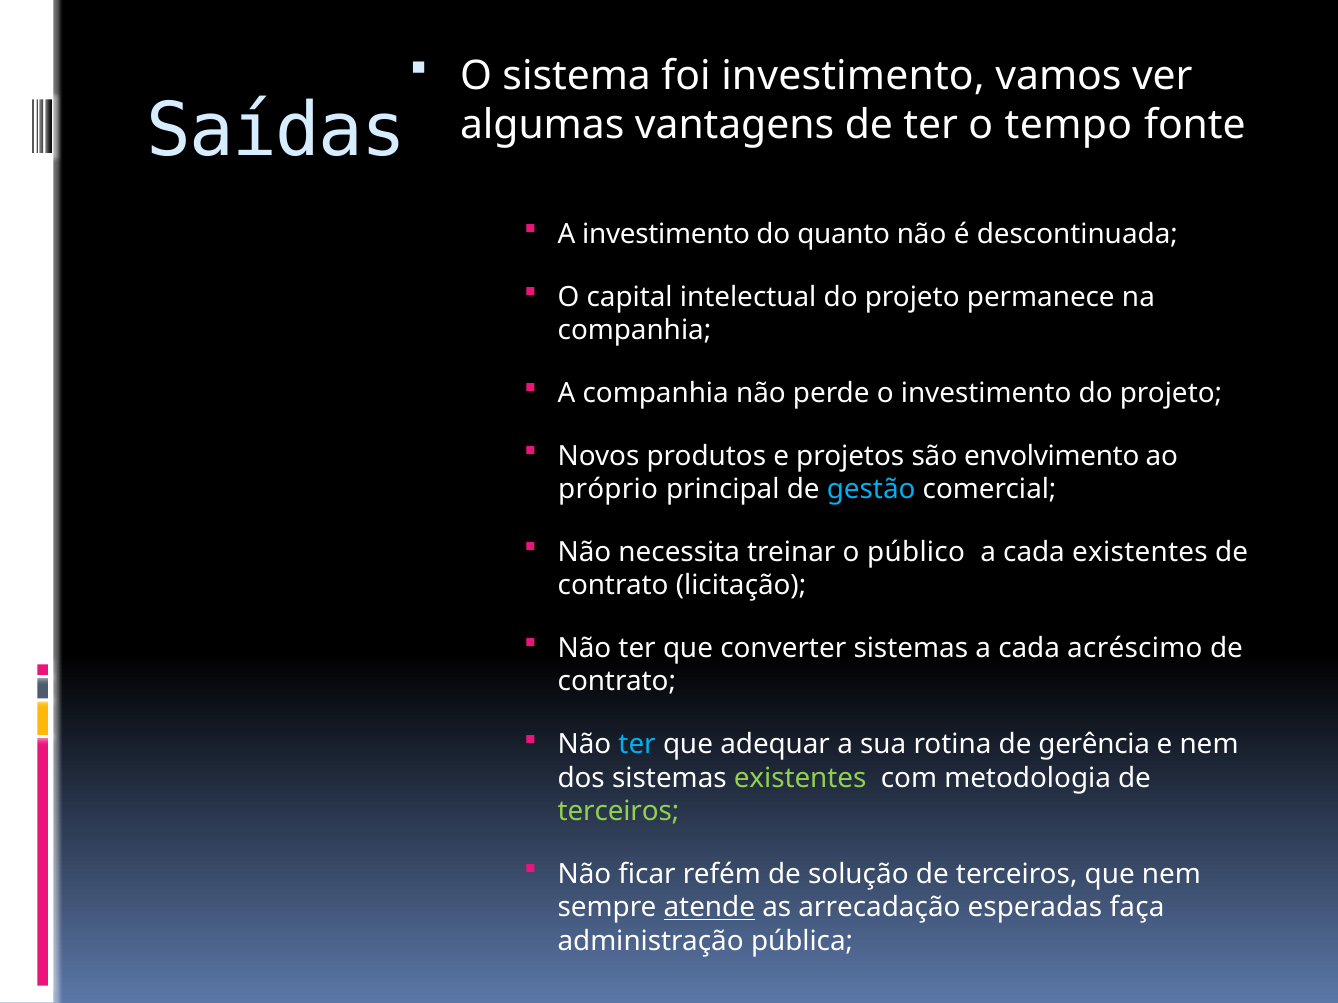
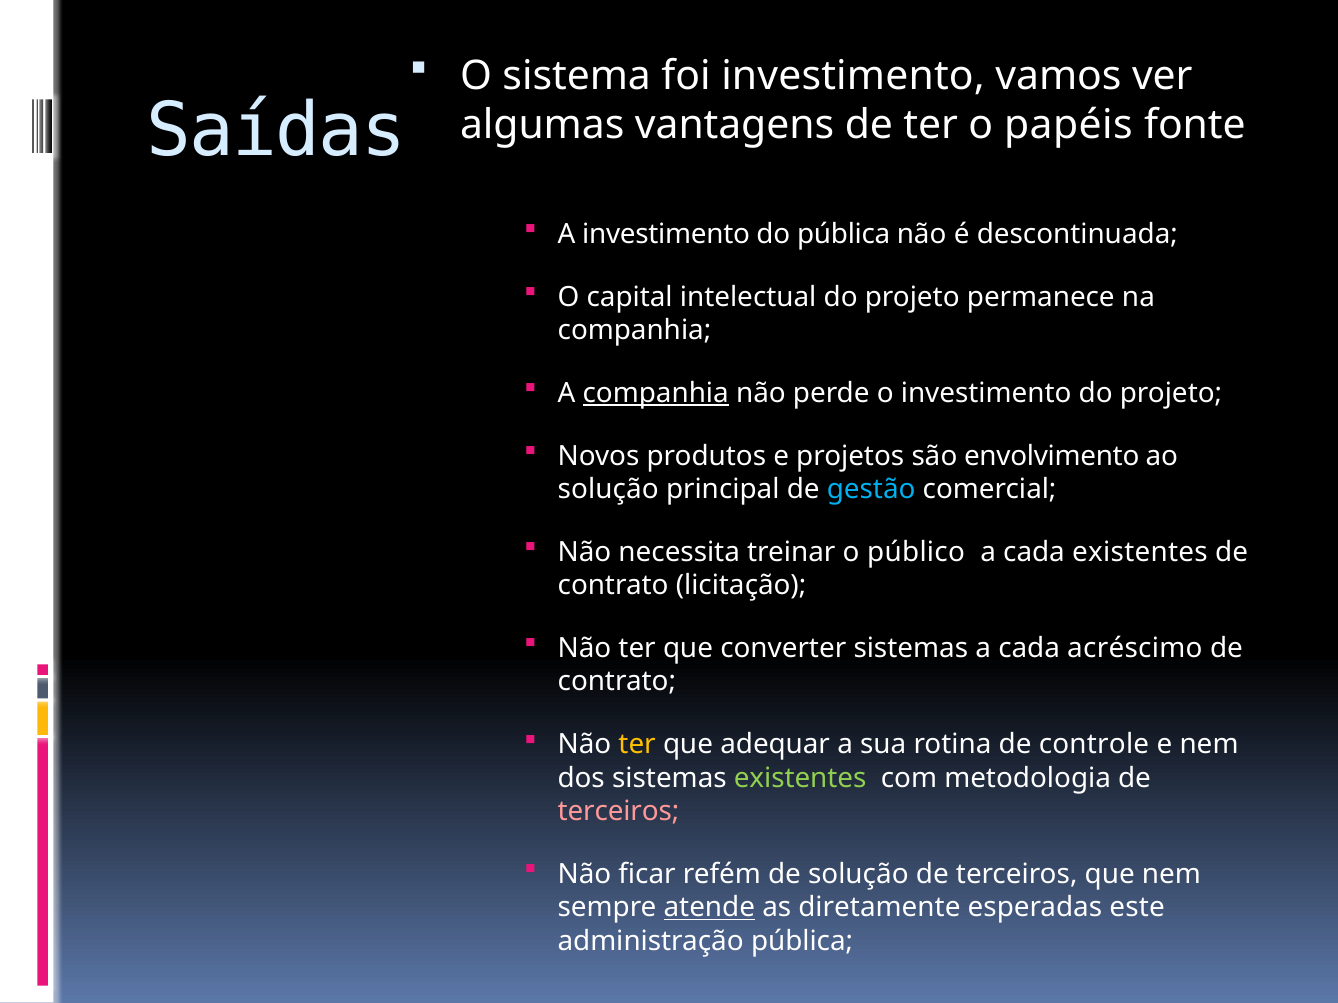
tempo: tempo -> papéis (1068, 125)
do quanto: quanto -> pública (844, 234)
companhia underline: none -> present (656, 393)
próprio: próprio -> solução (608, 490)
ter colour: light blue -> yellow (637, 745)
gerência: gerência -> controle (1094, 745)
terceiros colour: light green -> pink (618, 812)
arrecadação: arrecadação -> diretamente (879, 908)
faça: faça -> este (1137, 908)
